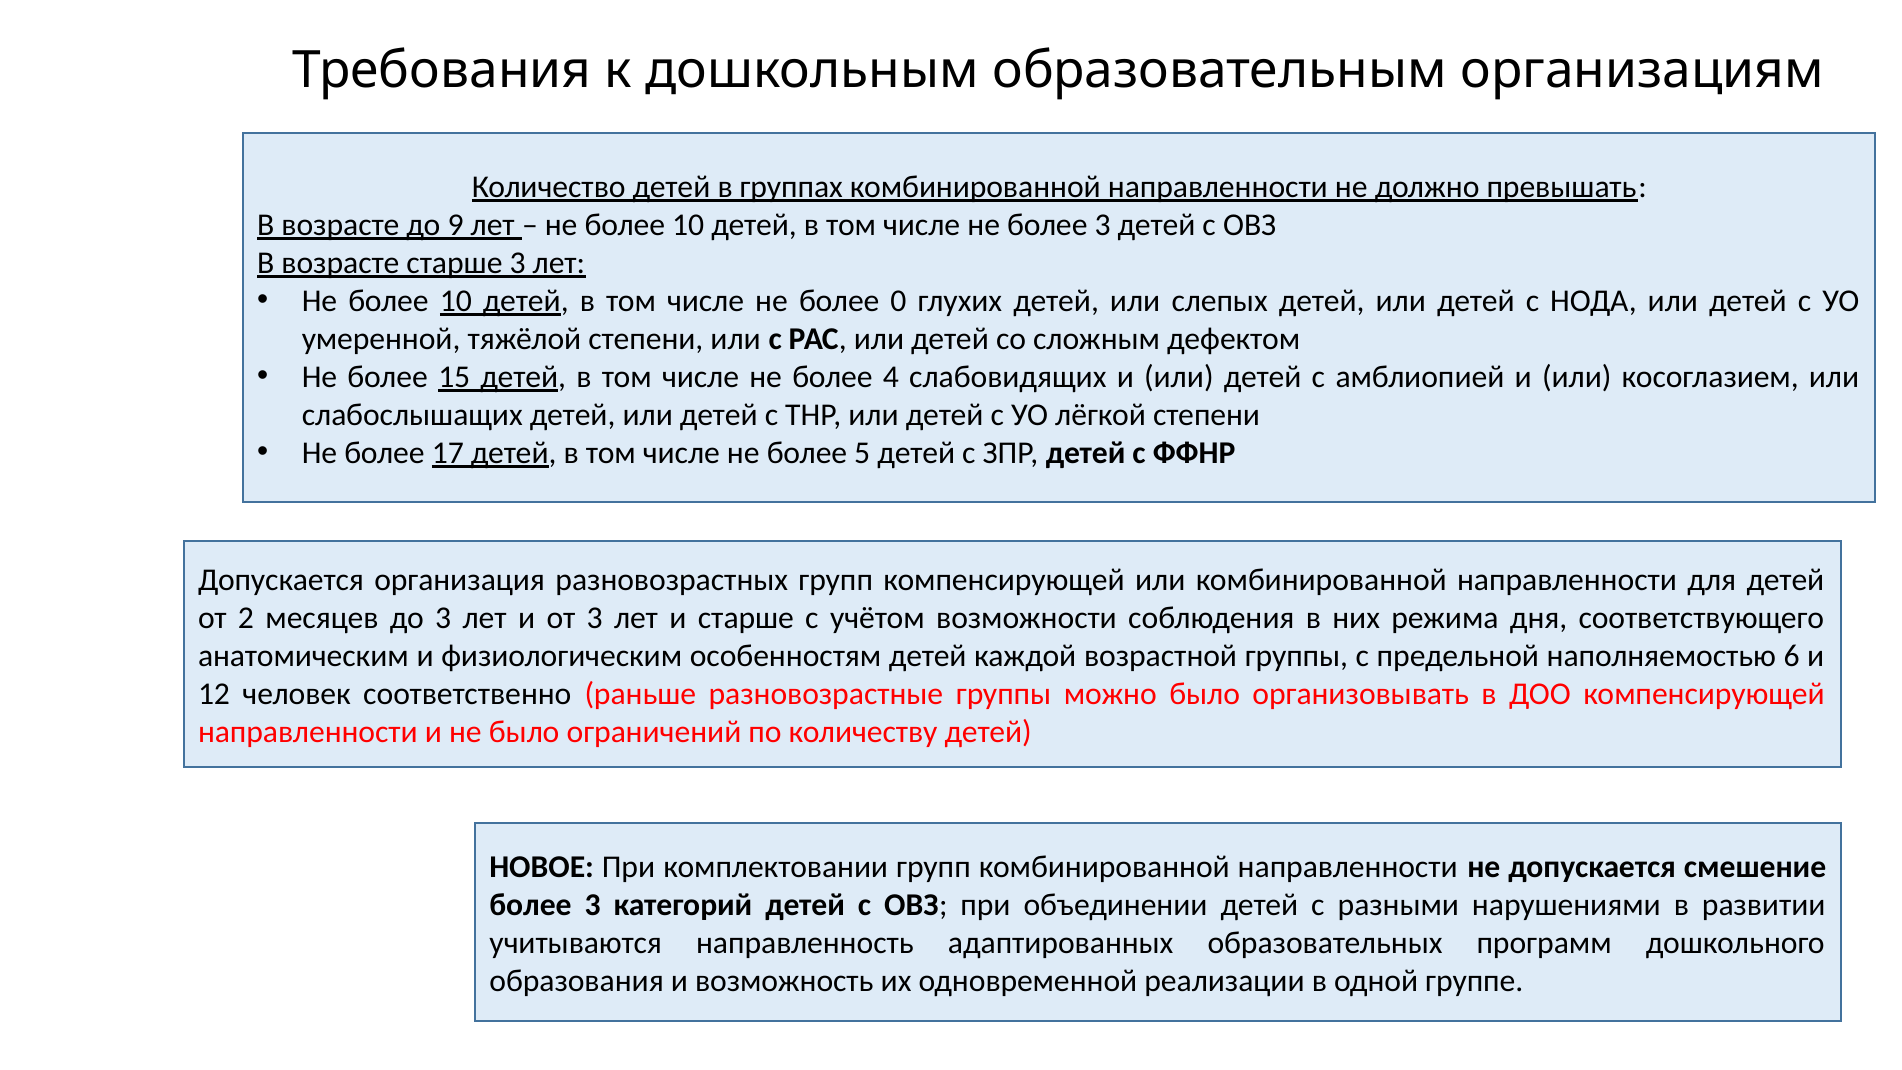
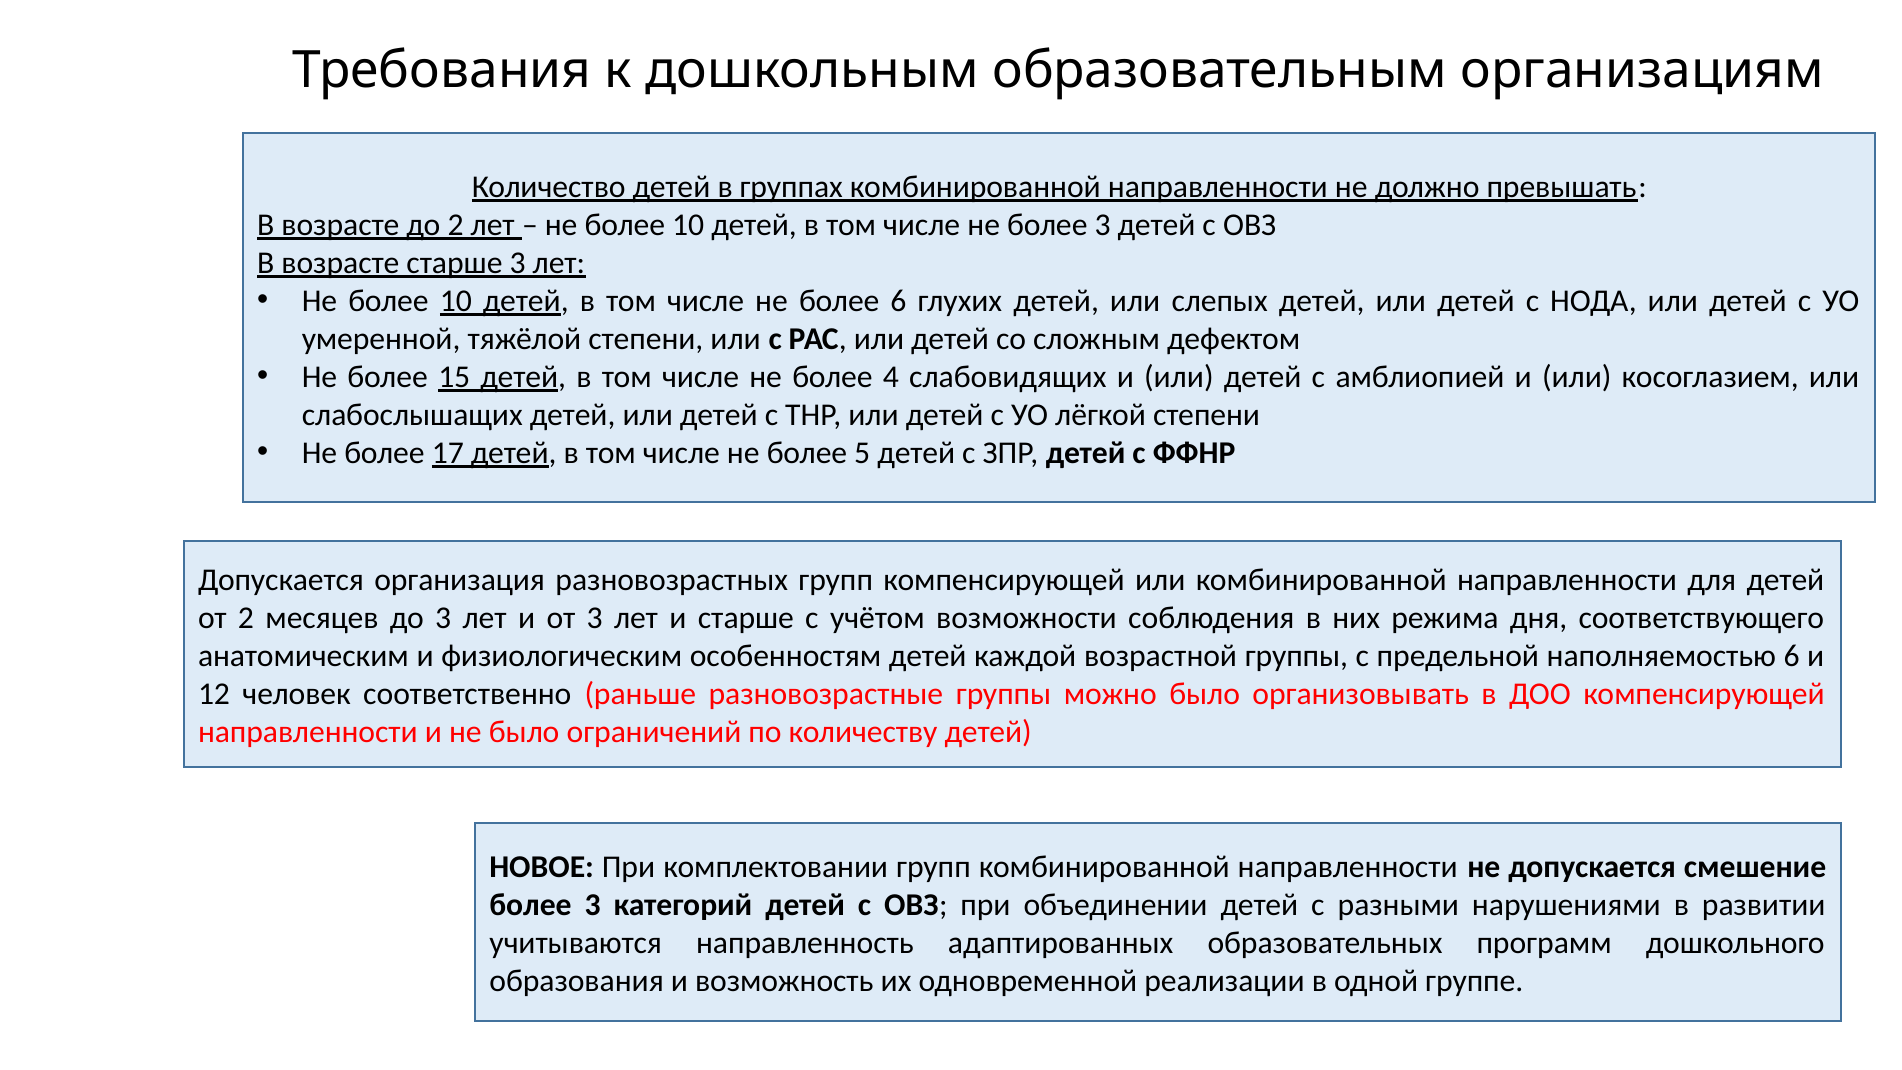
до 9: 9 -> 2 (456, 225)
более 0: 0 -> 6 (898, 301)
